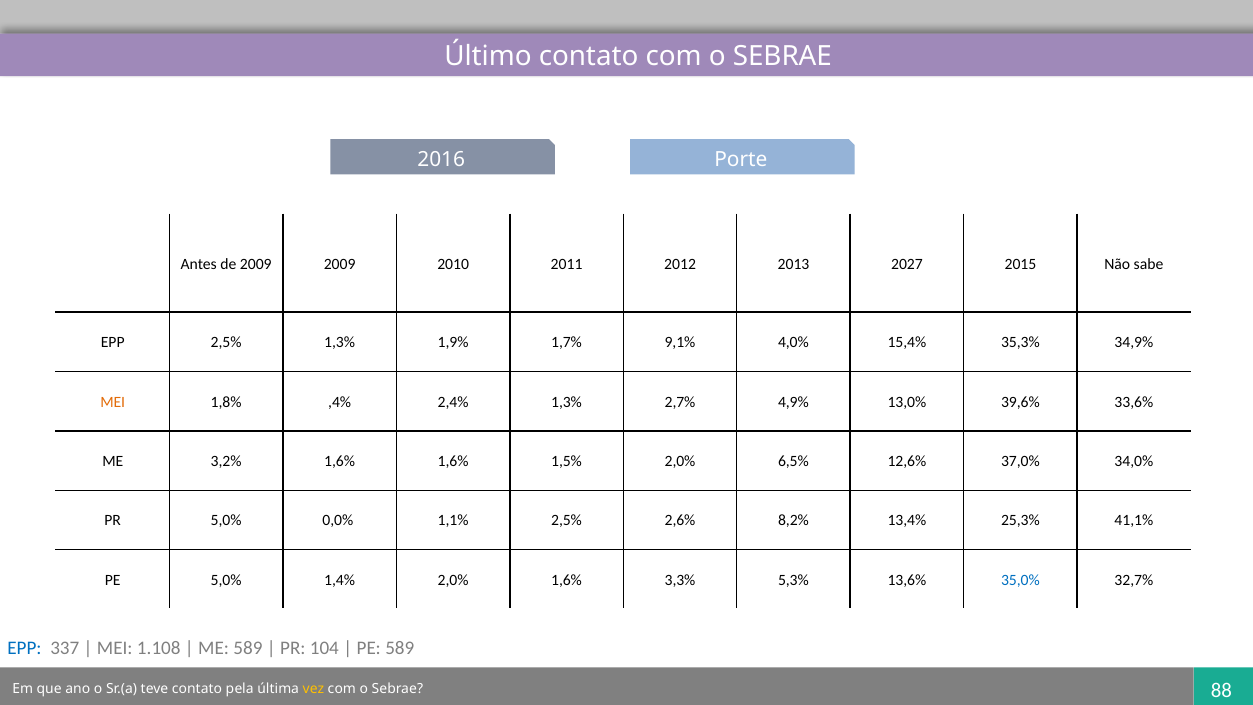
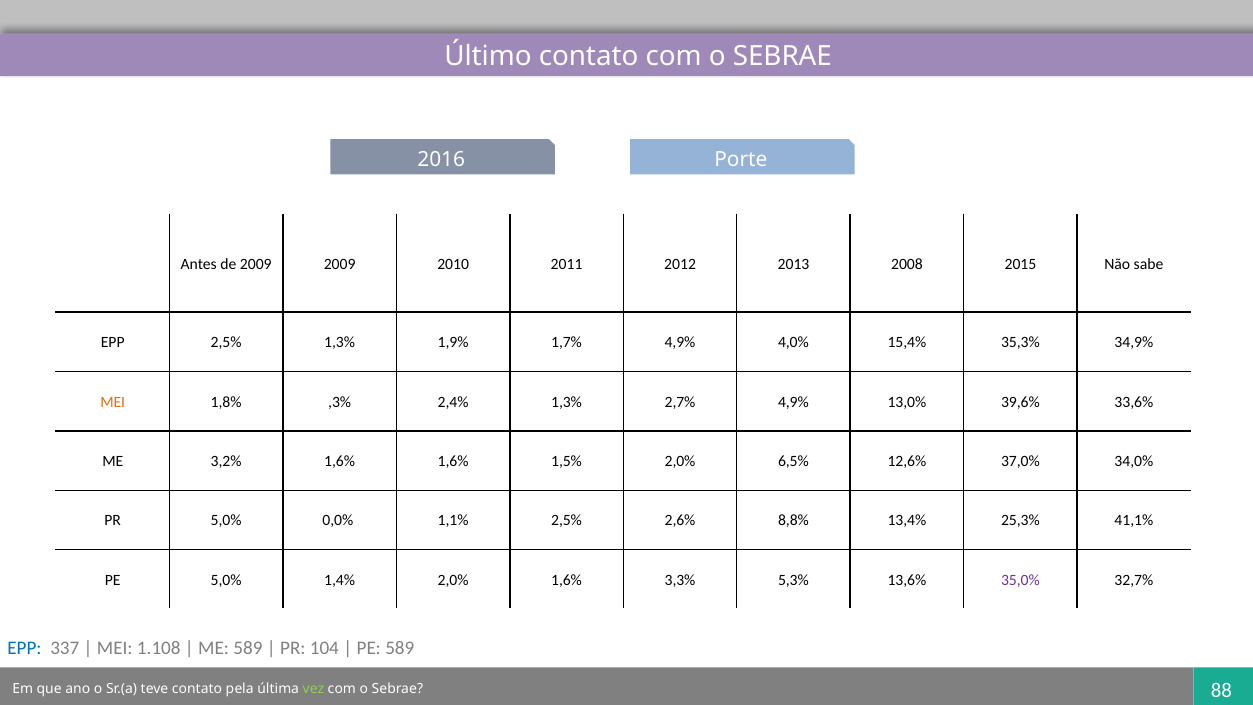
2027: 2027 -> 2008 (907, 264)
1,7% 9,1%: 9,1% -> 4,9% (680, 343)
,4%: ,4% -> ,3% (340, 402)
8,2%: 8,2% -> 8,8% (793, 521)
35,0% colour: blue -> purple (1020, 580)
vez colour: yellow -> light green (313, 688)
